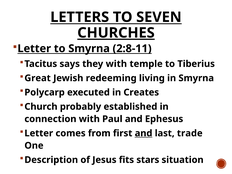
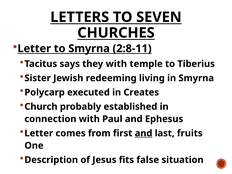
CHURCHES underline: present -> none (116, 33)
Great: Great -> Sister (38, 78)
trade: trade -> fruits (190, 133)
stars: stars -> false (148, 160)
